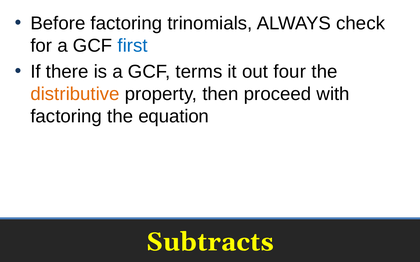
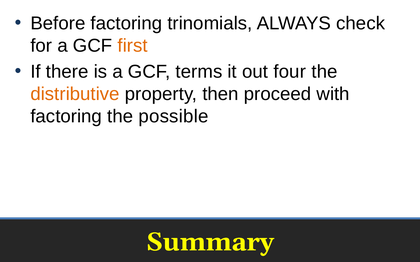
first colour: blue -> orange (133, 46)
equation: equation -> possible (174, 117)
Subtracts: Subtracts -> Summary (210, 242)
